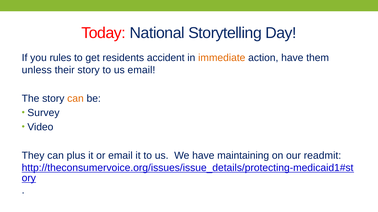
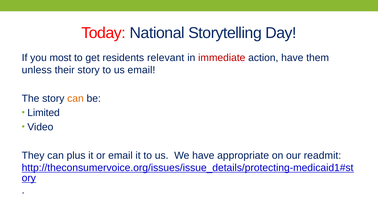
rules: rules -> most (60, 58)
accident: accident -> relevant (166, 58)
immediate colour: orange -> red (222, 58)
Survey: Survey -> Limited (44, 113)
maintaining: maintaining -> appropriate (243, 156)
